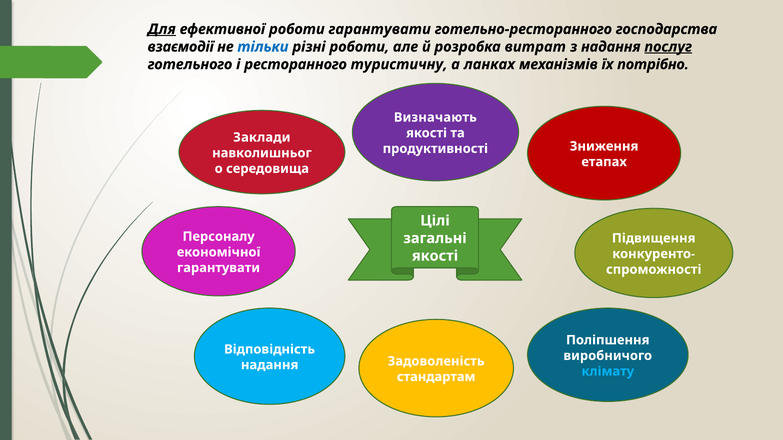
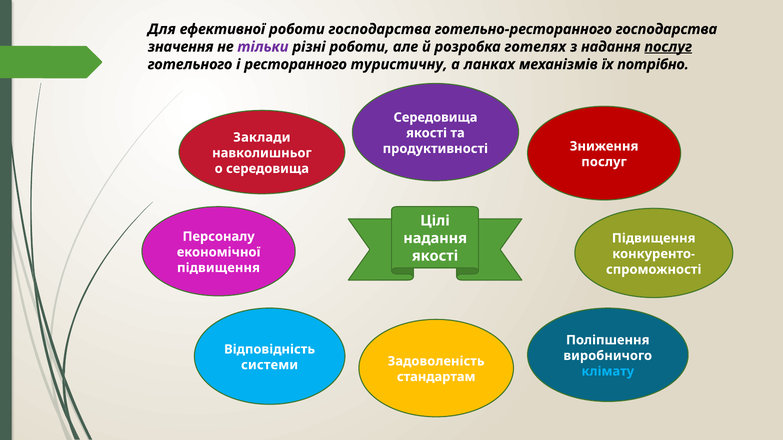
Для underline: present -> none (162, 29)
роботи гарантувати: гарантувати -> господарства (380, 29)
взаємодії: взаємодії -> значення (181, 47)
тільки colour: blue -> purple (263, 47)
витрат: витрат -> готелях (535, 47)
Визначають: Визначають -> Середовища (435, 117)
етапах: етапах -> послуг (604, 162)
загальні: загальні -> надання (435, 238)
гарантувати: гарантувати -> підвищення (219, 268)
надання: надання -> системи (270, 365)
